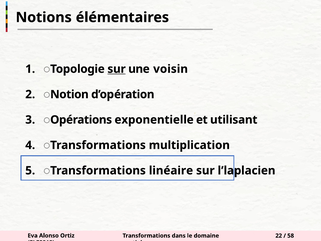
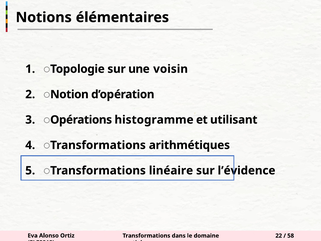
sur underline: present -> none (117, 69)
exponentielle: exponentielle -> histogramme (154, 120)
multiplication: multiplication -> arithmétiques (189, 145)
l’laplacien: l’laplacien -> l’évidence (247, 170)
